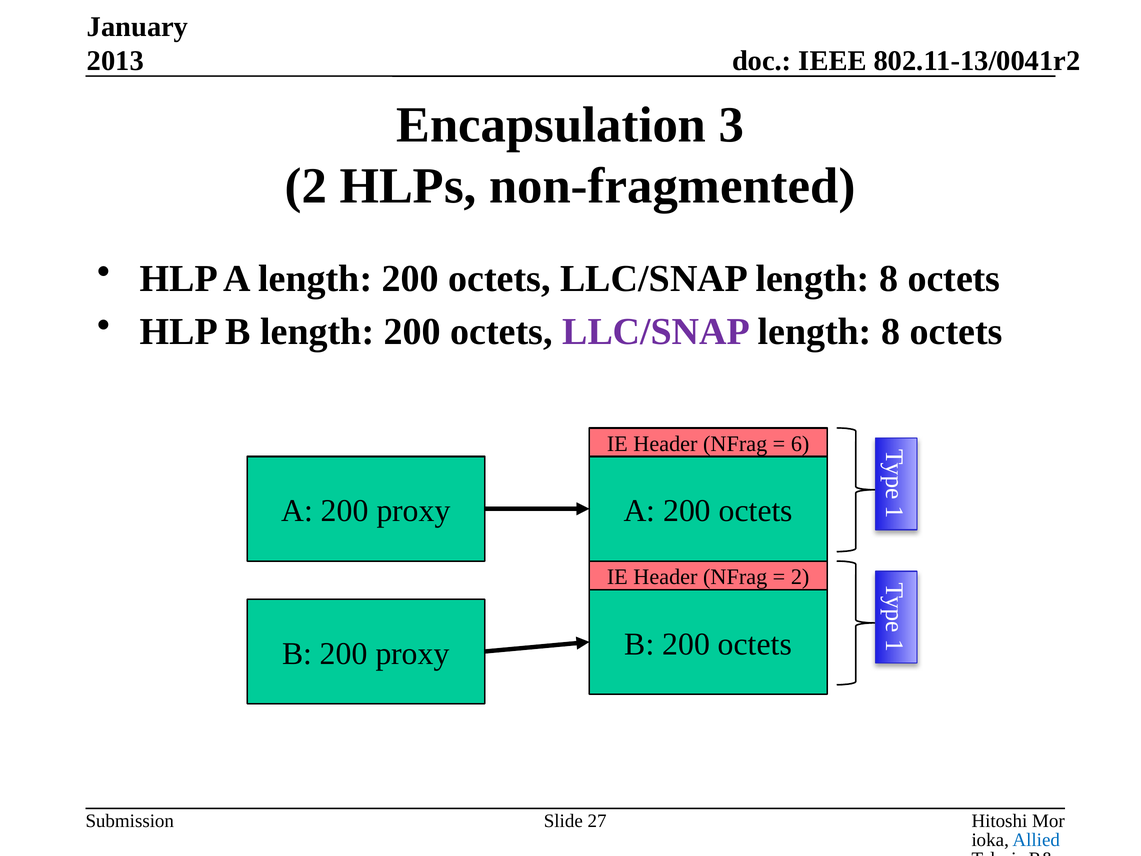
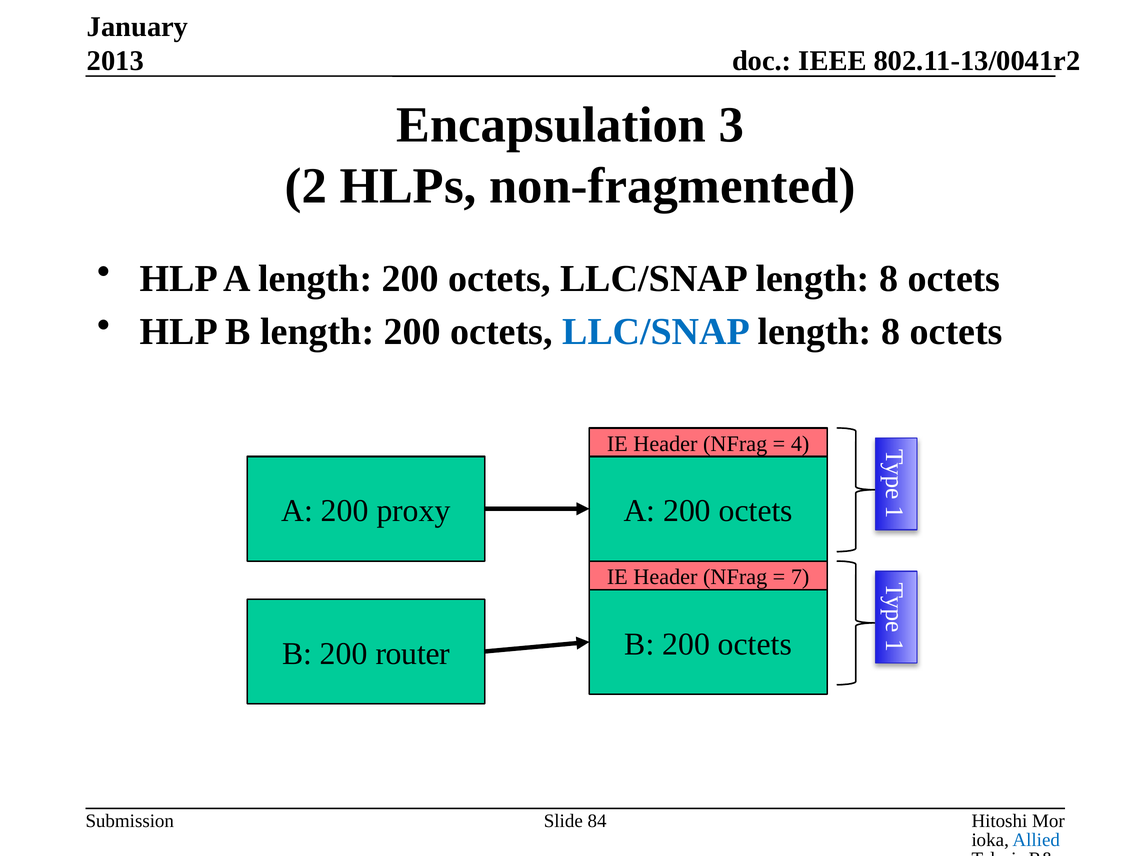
LLC/SNAP colour: purple -> blue (656, 332)
6: 6 -> 4 (800, 444)
2: 2 -> 7 (800, 577)
B 200 proxy: proxy -> router (413, 653)
27: 27 -> 84 (597, 821)
